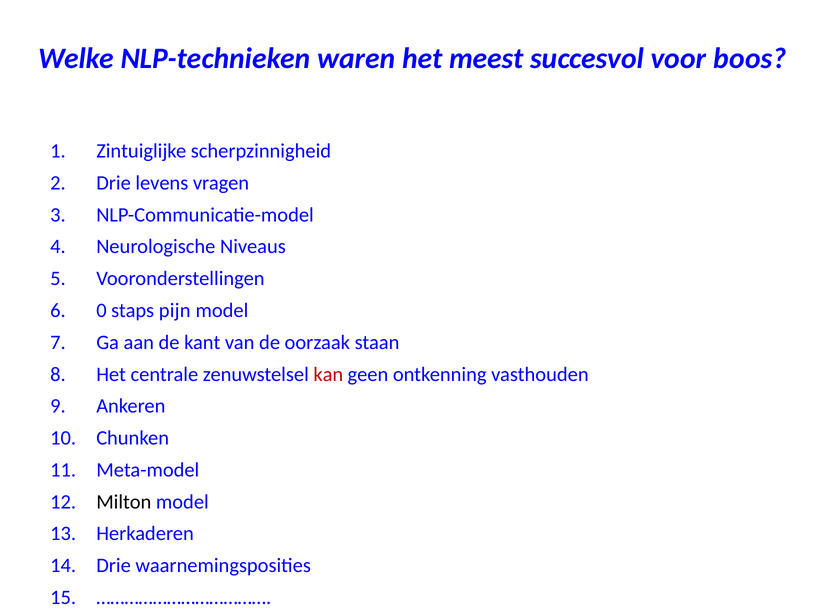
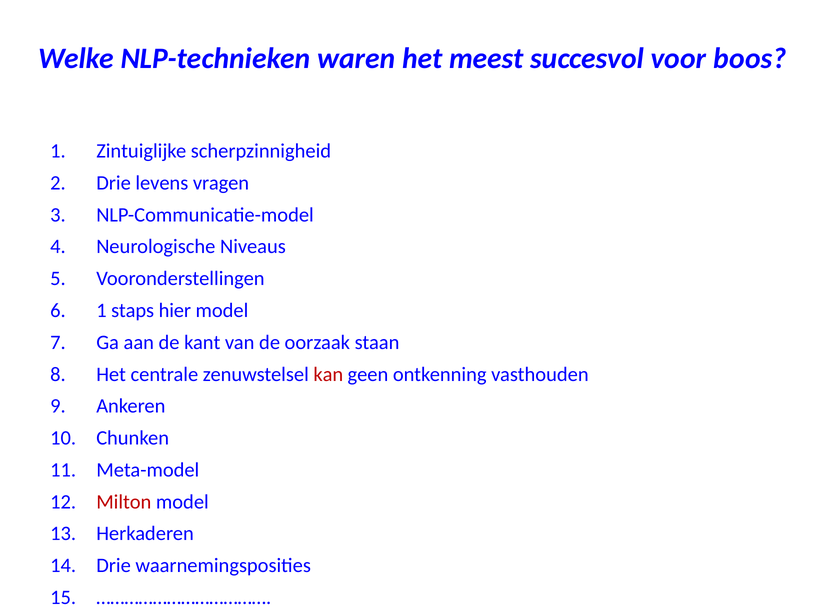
0: 0 -> 1 (101, 310)
pijn: pijn -> hier (175, 310)
Milton colour: black -> red (124, 502)
